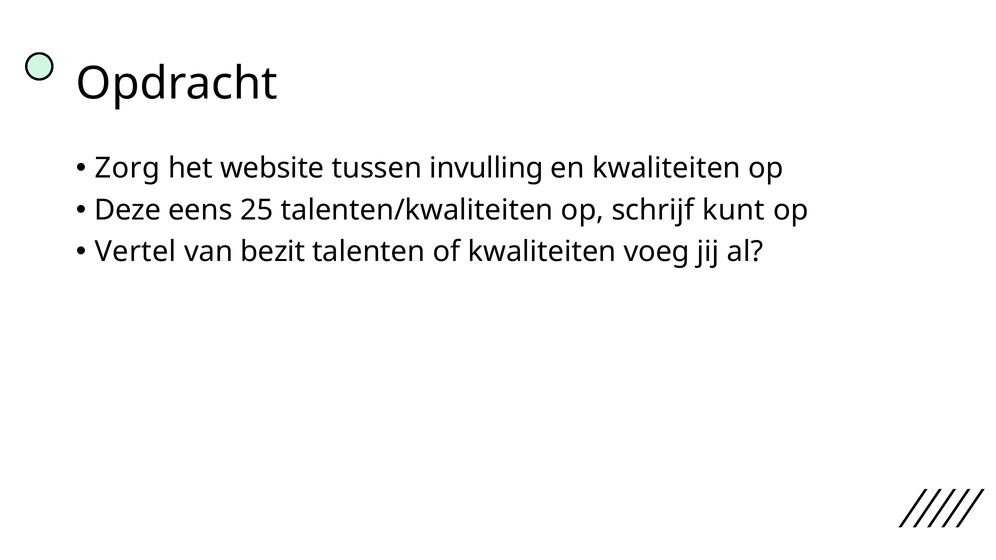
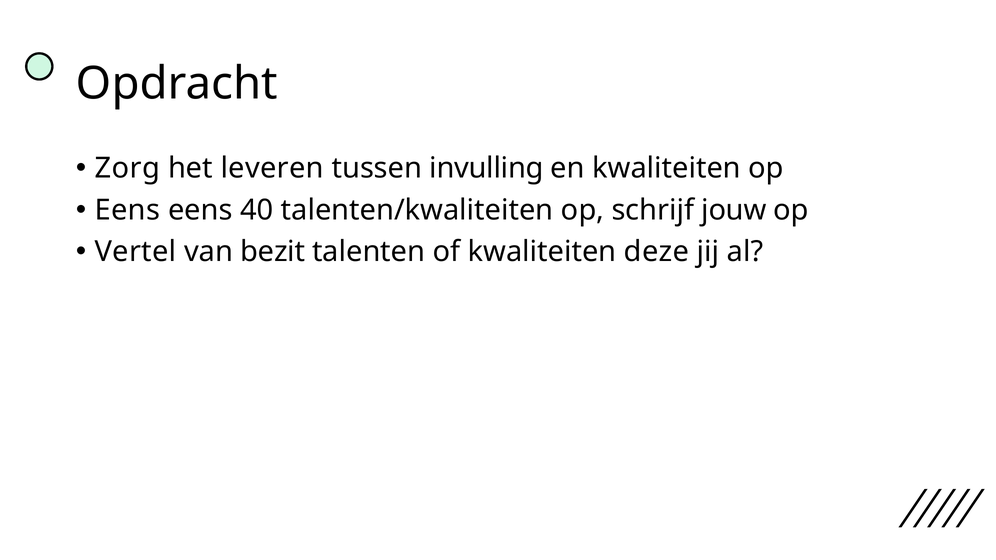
website: website -> leveren (272, 168)
Deze: Deze -> Eens (127, 210)
25: 25 -> 40 (257, 210)
kunt: kunt -> jouw (734, 210)
voeg: voeg -> deze (657, 252)
